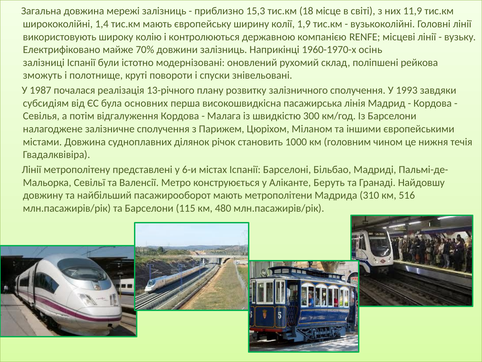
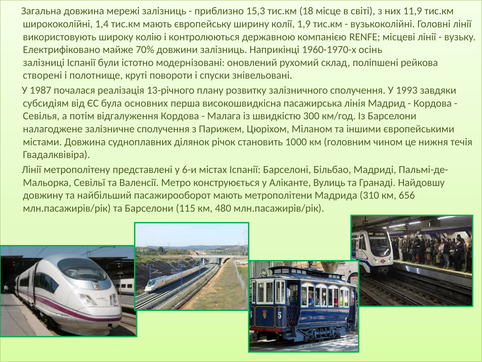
зможуть: зможуть -> створені (42, 75)
Беруть: Беруть -> Вулиць (329, 182)
516: 516 -> 656 (407, 195)
